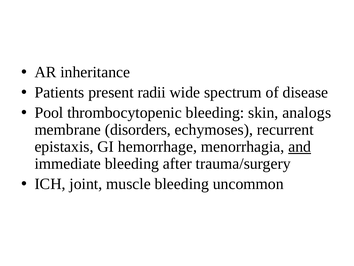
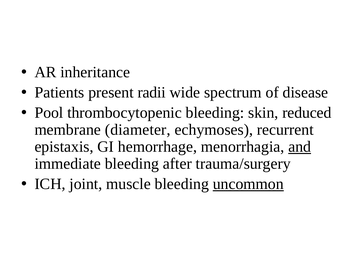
analogs: analogs -> reduced (307, 112)
disorders: disorders -> diameter (138, 129)
uncommon underline: none -> present (248, 184)
